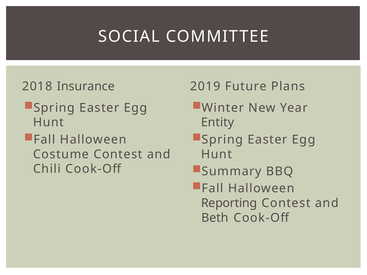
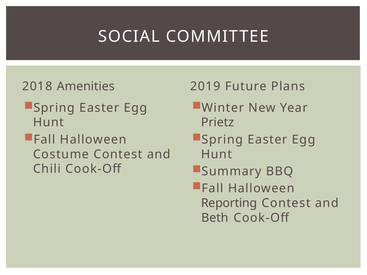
Insurance: Insurance -> Amenities (86, 86)
Entity: Entity -> Prietz (218, 123)
